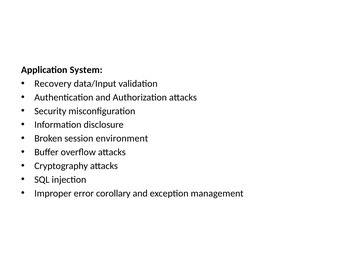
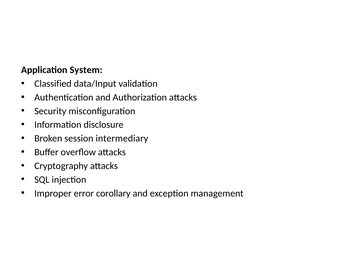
Recovery: Recovery -> Classified (53, 84)
environment: environment -> intermediary (122, 138)
